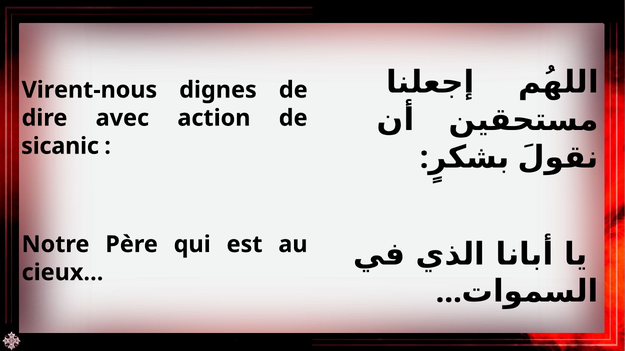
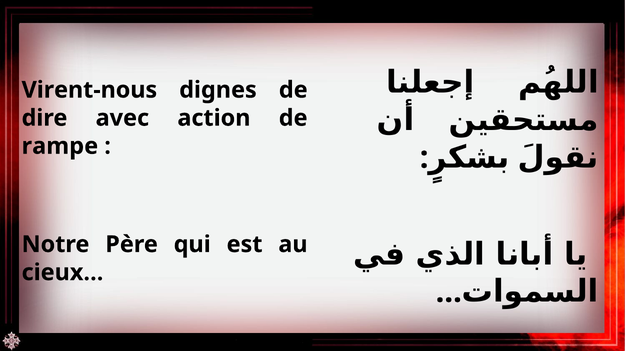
sicanic: sicanic -> rampe (60, 146)
